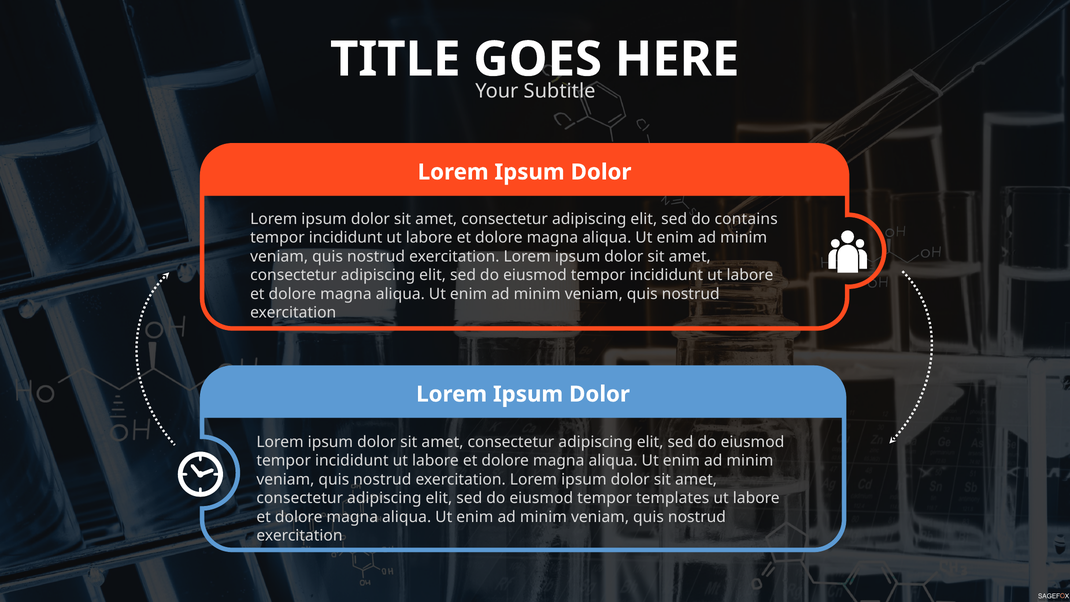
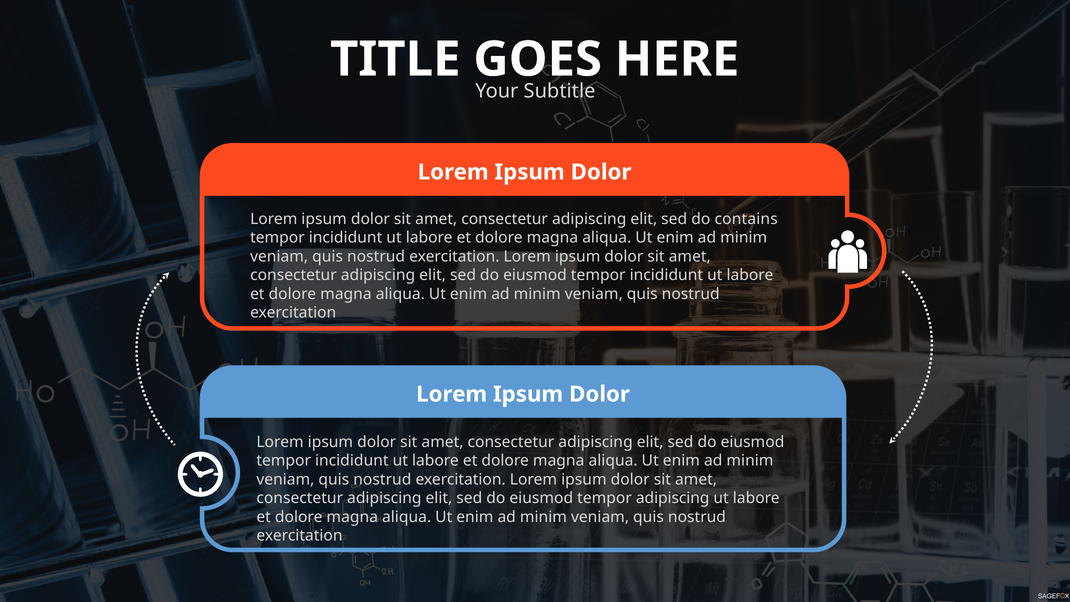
tempor templates: templates -> adipiscing (673, 498)
